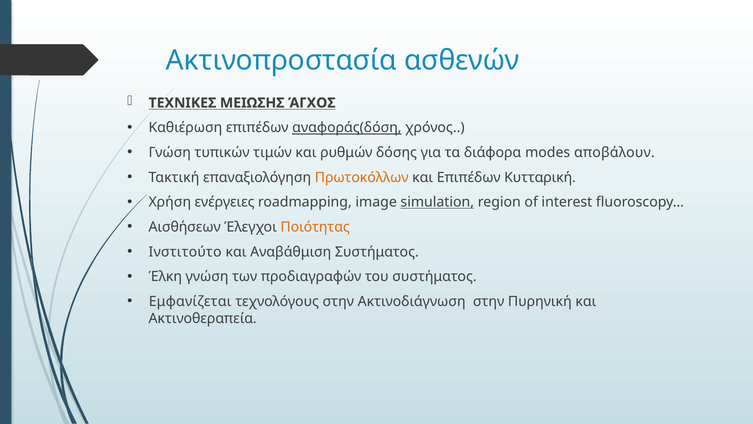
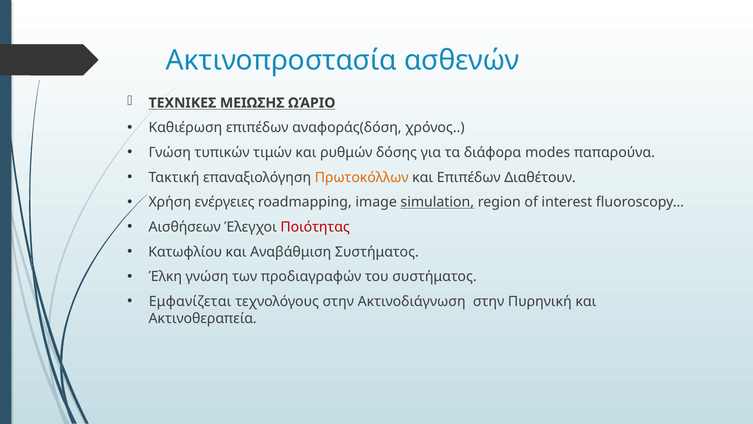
ΆΓΧΟΣ: ΆΓΧΟΣ -> ΩΆΡΙΟ (312, 103)
αναφοράς(δόση underline: present -> none (347, 128)
αποβάλουν: αποβάλουν -> παπαρούνα (614, 152)
Κυτταρική: Κυτταρική -> Διαθέτουν (540, 177)
Ποιότητας colour: orange -> red (315, 227)
Ινστιτούτο: Ινστιτούτο -> Κατωφλίου (185, 252)
